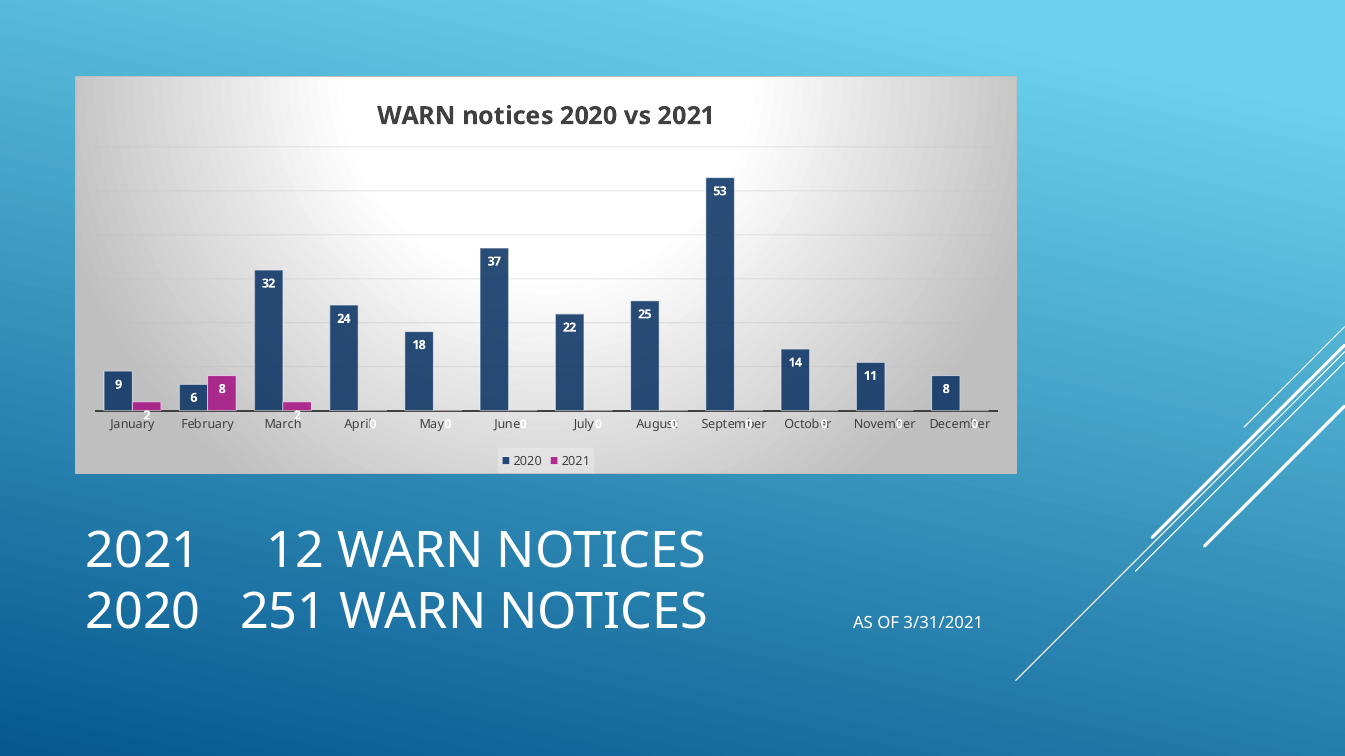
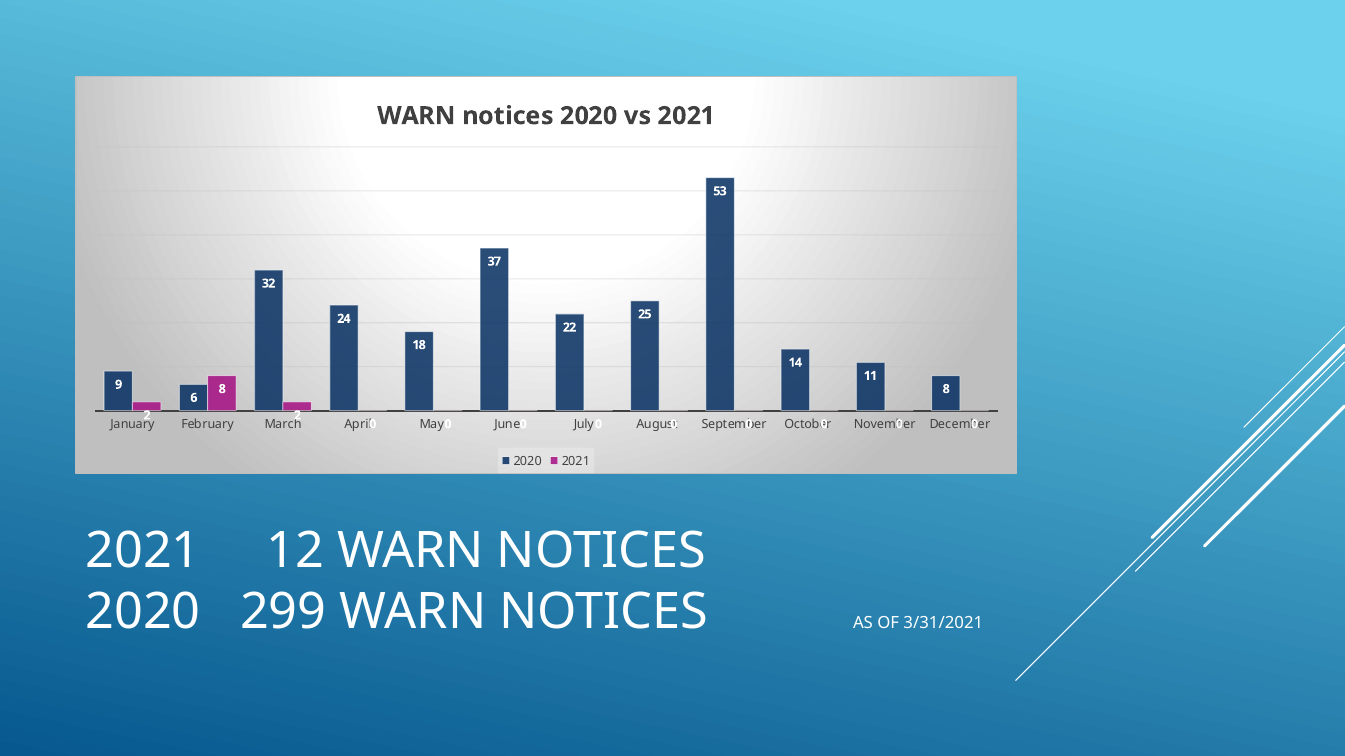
251: 251 -> 299 (283, 612)
